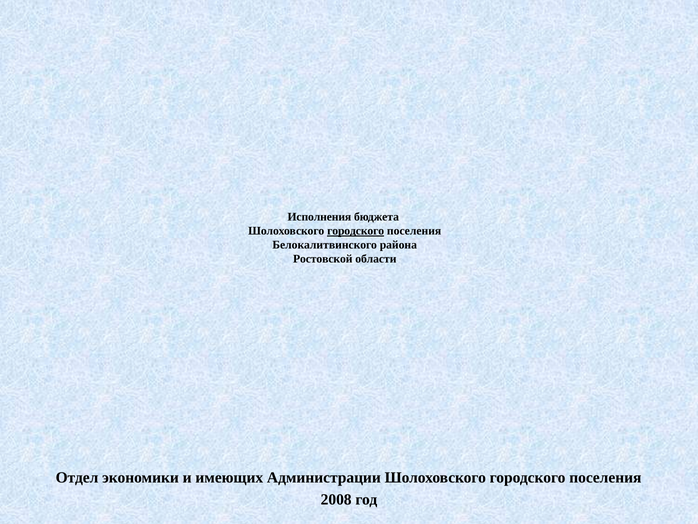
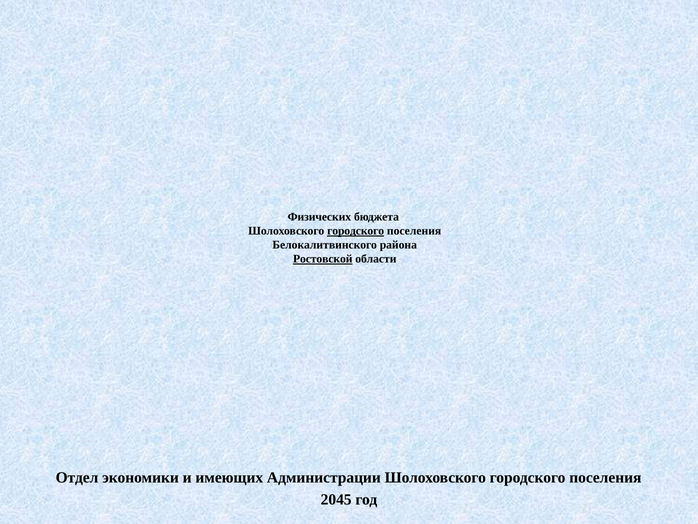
Исполнения: Исполнения -> Физических (319, 217)
Ростовской underline: none -> present (323, 259)
2008: 2008 -> 2045 (336, 499)
